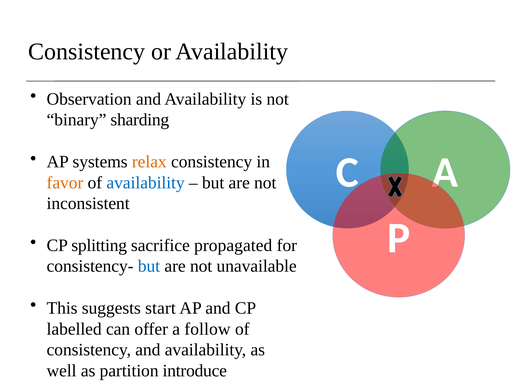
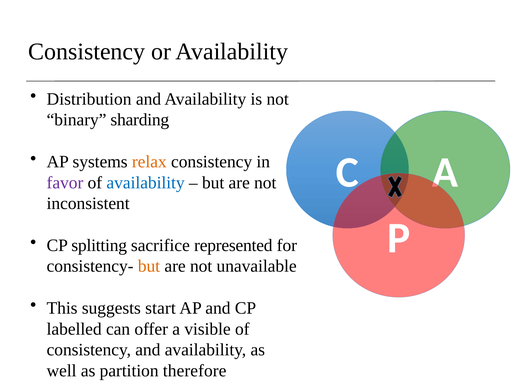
Observation: Observation -> Distribution (89, 99)
favor colour: orange -> purple (65, 182)
propagated: propagated -> represented (233, 245)
but colour: blue -> orange (149, 266)
follow: follow -> visible (208, 329)
introduce: introduce -> therefore (195, 370)
